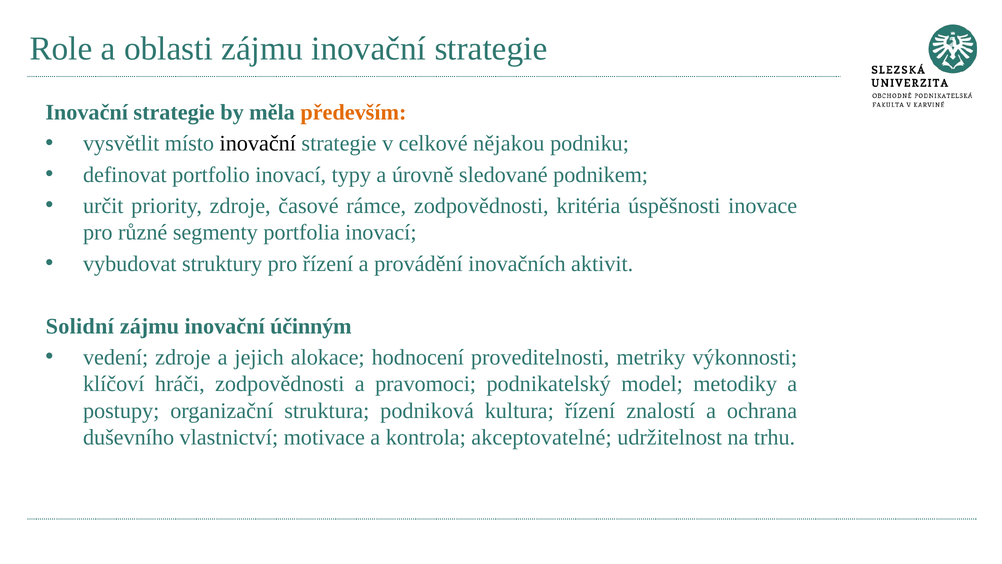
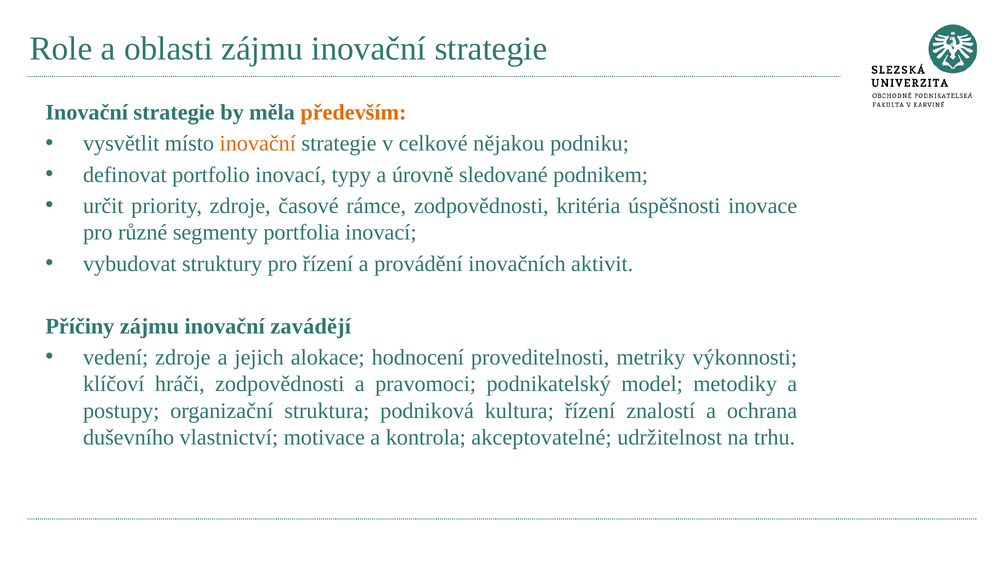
inovační colour: black -> orange (258, 143)
Solidní: Solidní -> Příčiny (80, 326)
účinným: účinným -> zavádějí (311, 326)
